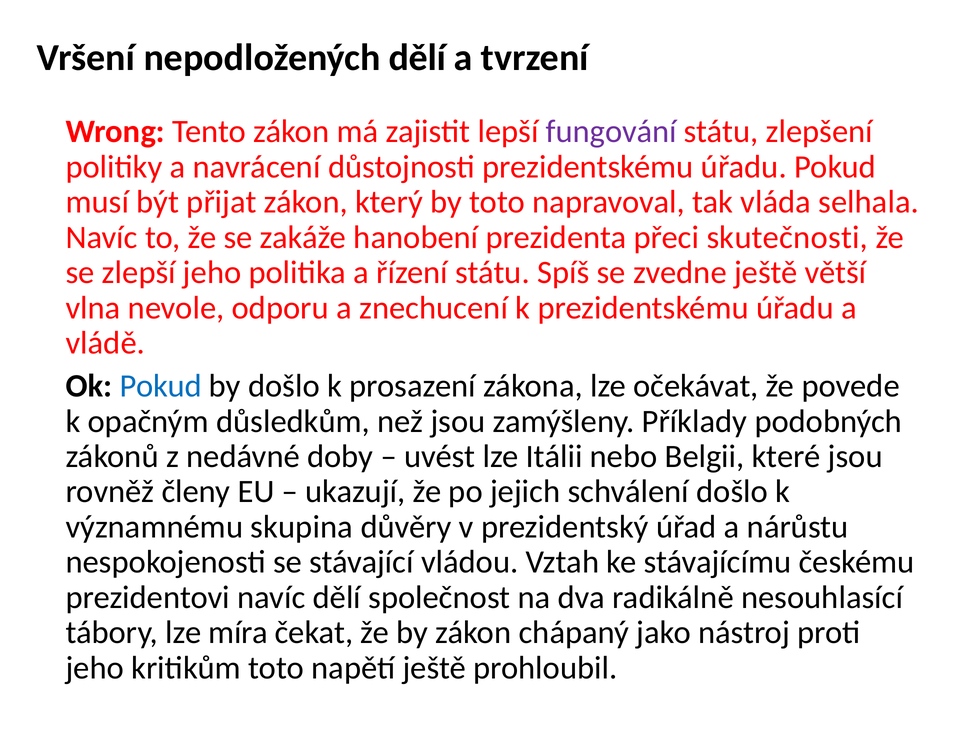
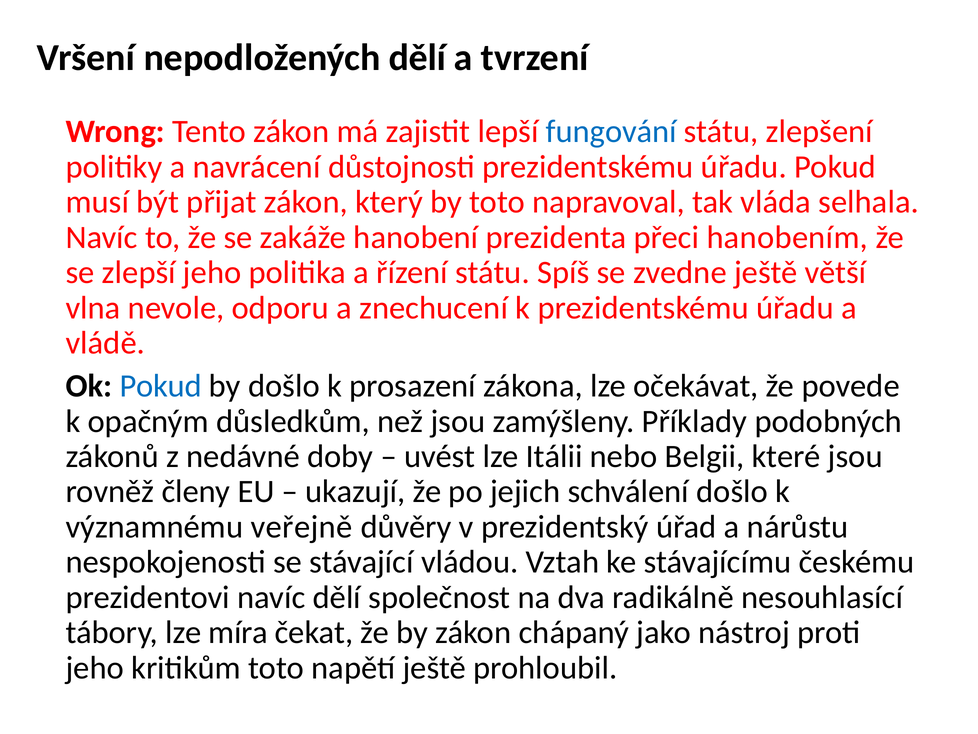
fungování colour: purple -> blue (611, 132)
skutečnosti: skutečnosti -> hanobením (787, 237)
skupina: skupina -> veřejně (302, 527)
